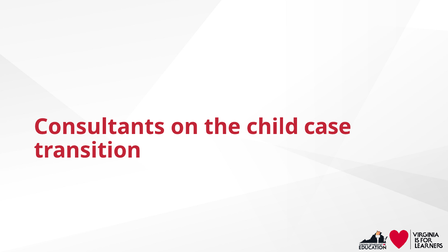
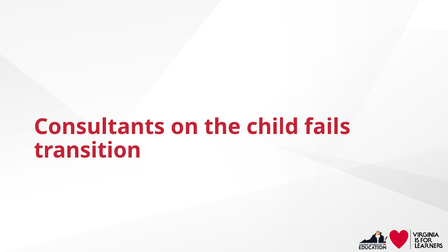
case: case -> fails (327, 127)
